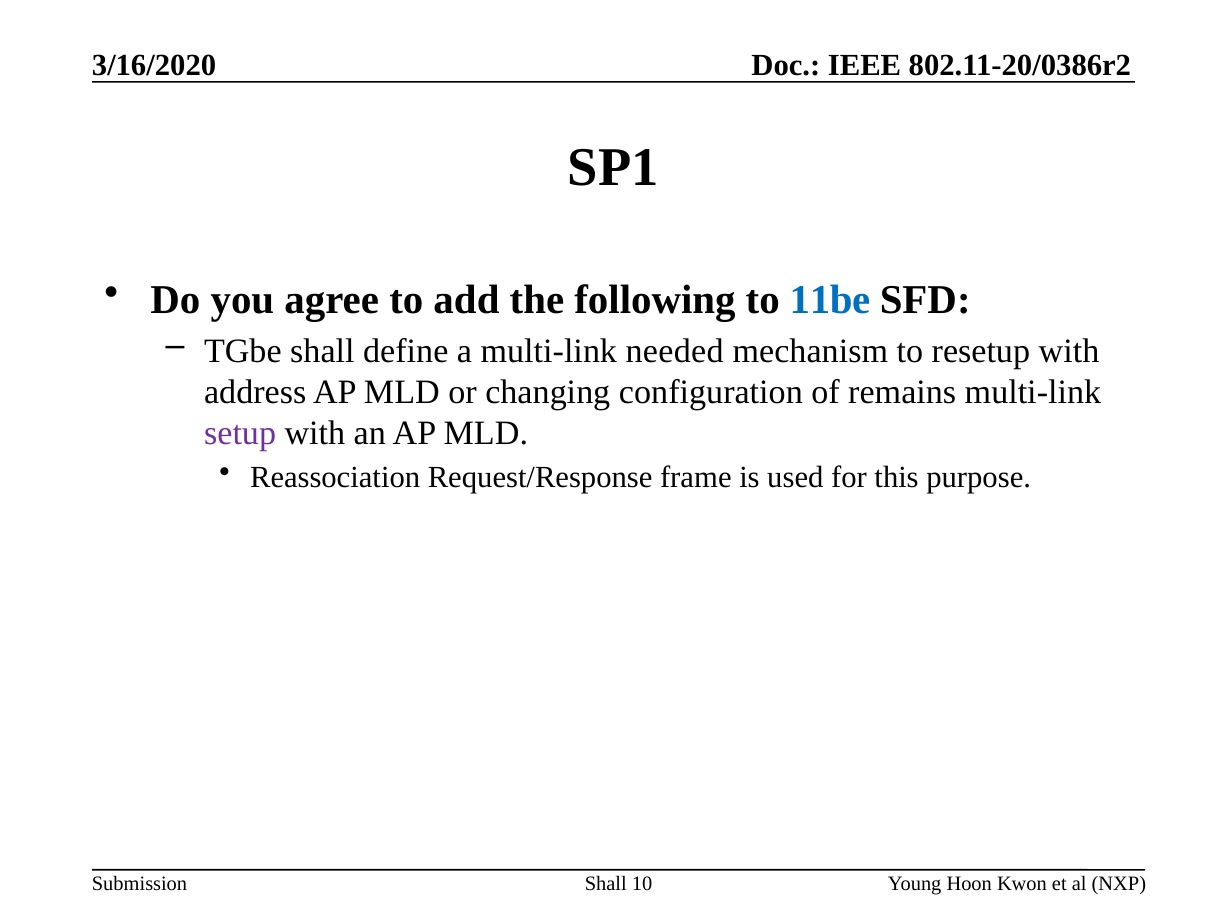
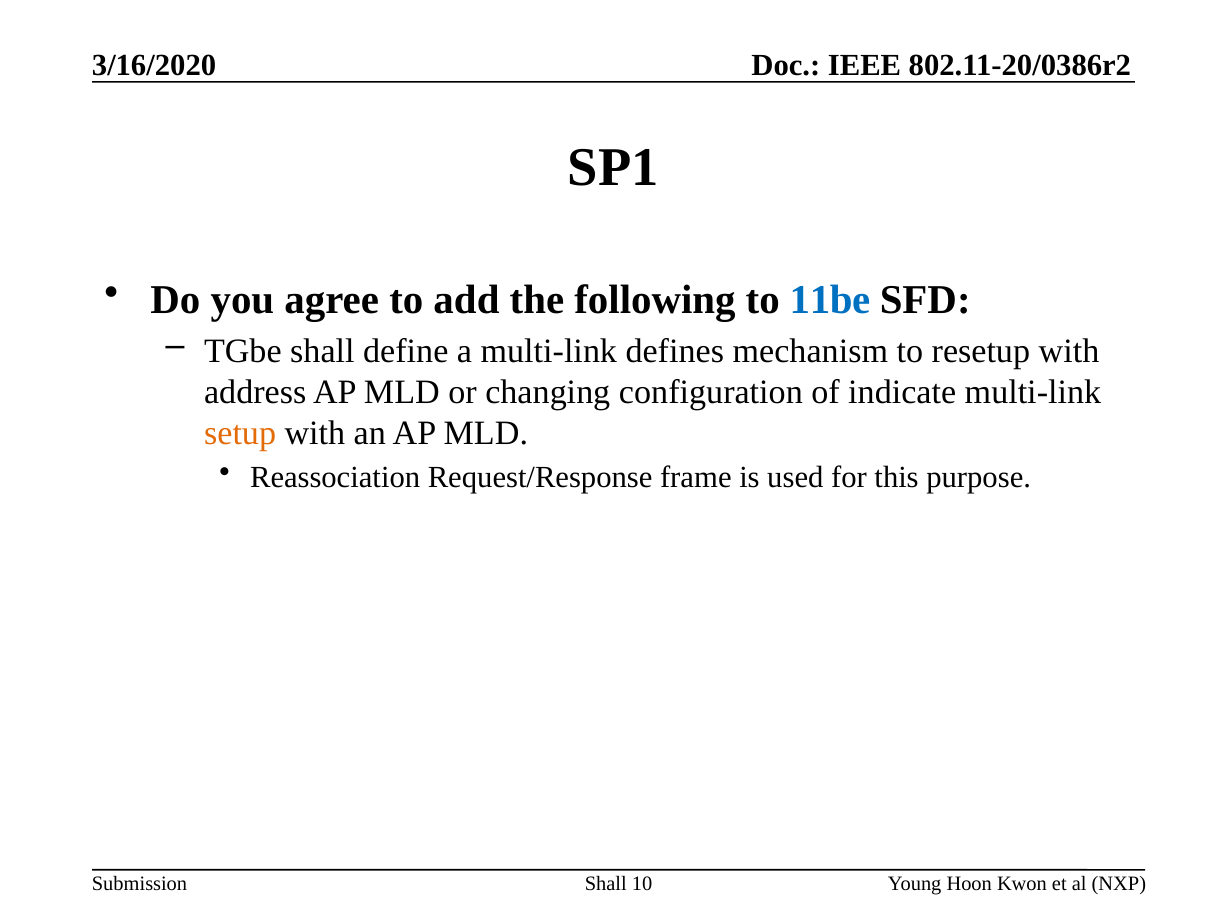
needed: needed -> defines (675, 351)
remains: remains -> indicate (902, 392)
setup colour: purple -> orange (240, 433)
